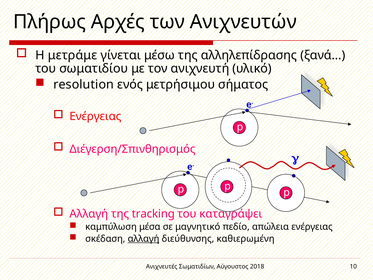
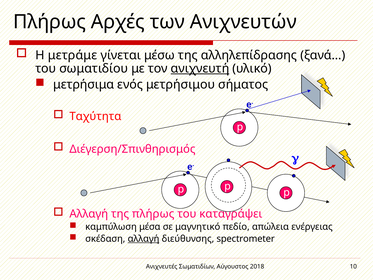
ανιχνευτή underline: none -> present (200, 69)
resolution: resolution -> μετρήσιμα (84, 84)
Ενέργειας: Ενέργειας -> Ταχύτητα (95, 116)
της tracking: tracking -> πλήρως (153, 214)
καθιερωμένη: καθιερωμένη -> spectrometer (246, 239)
